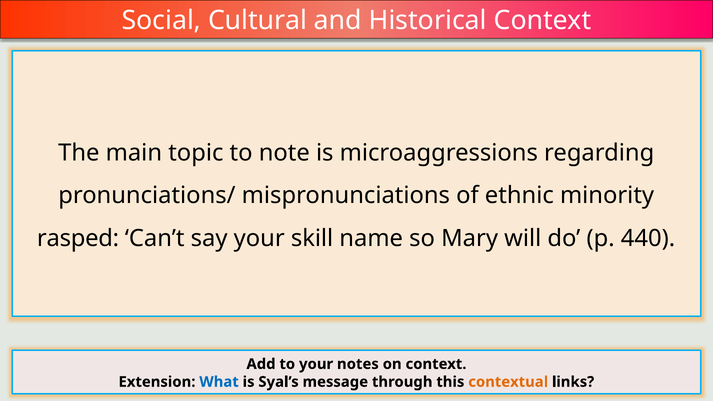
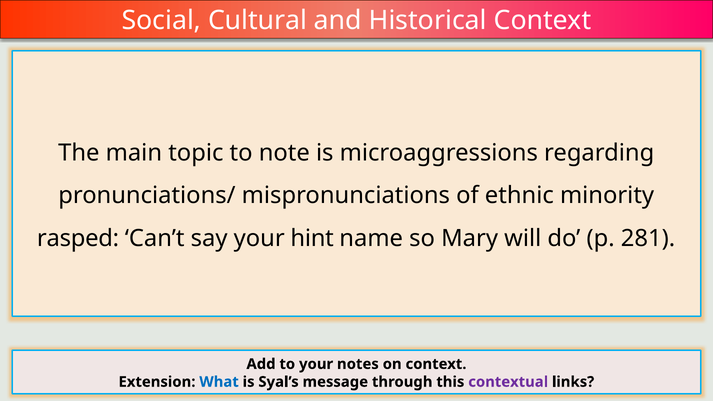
skill: skill -> hint (312, 238)
440: 440 -> 281 (648, 238)
contextual colour: orange -> purple (508, 382)
